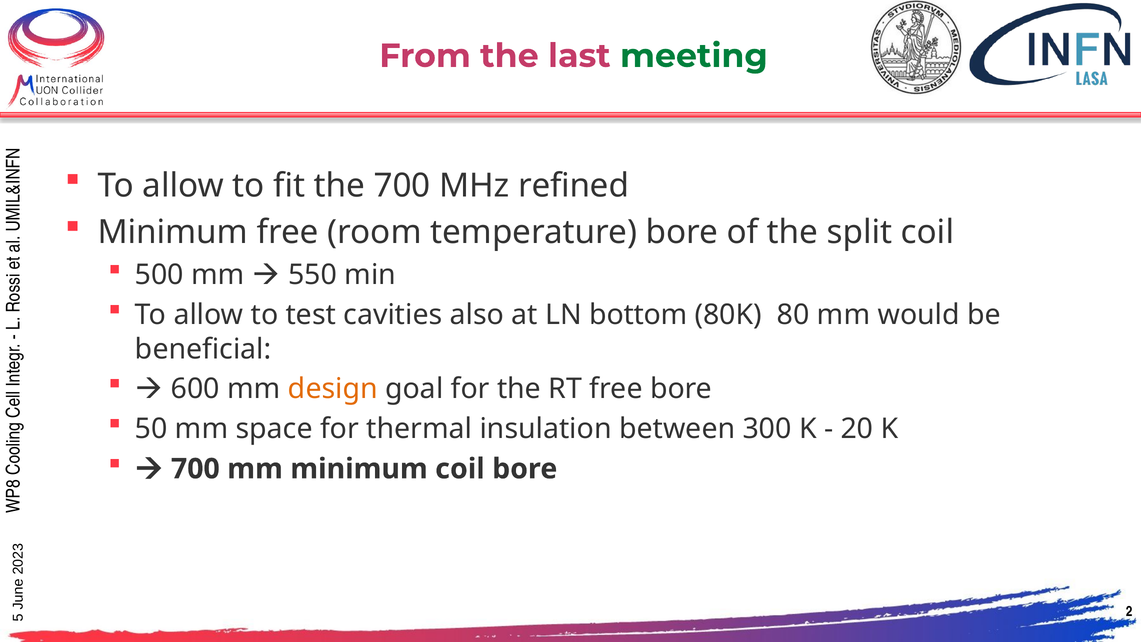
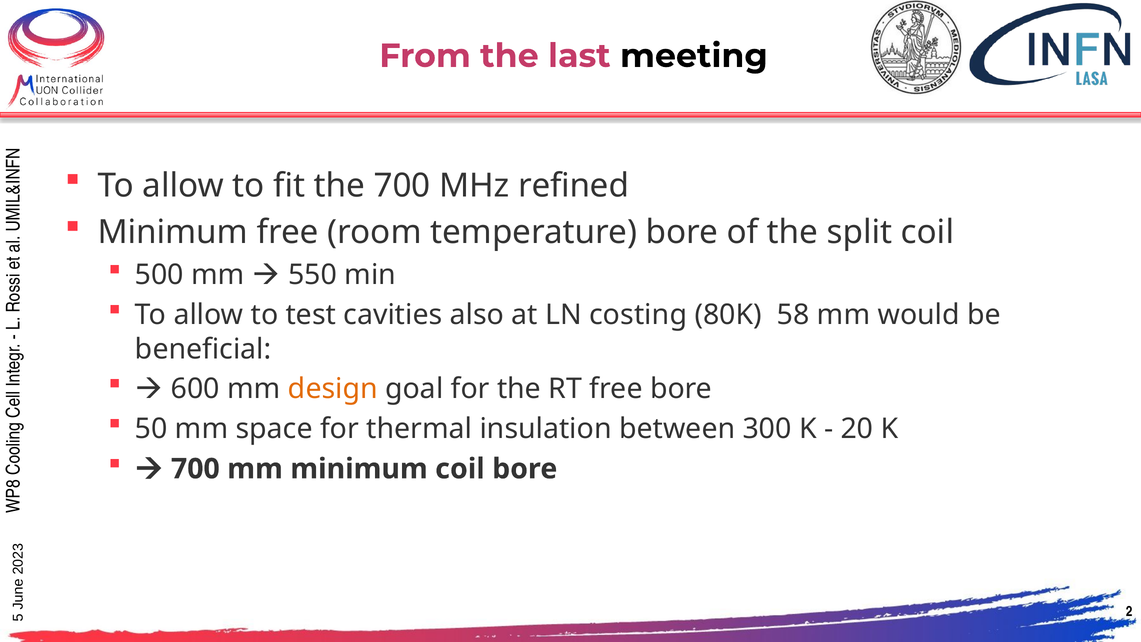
meeting colour: green -> black (694, 56)
bottom: bottom -> costing (638, 315)
80: 80 -> 58 (793, 315)
